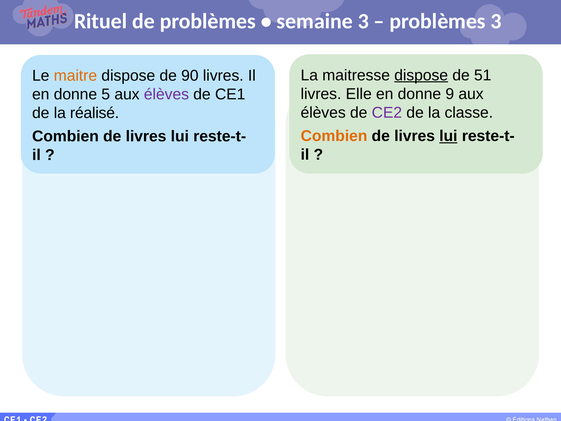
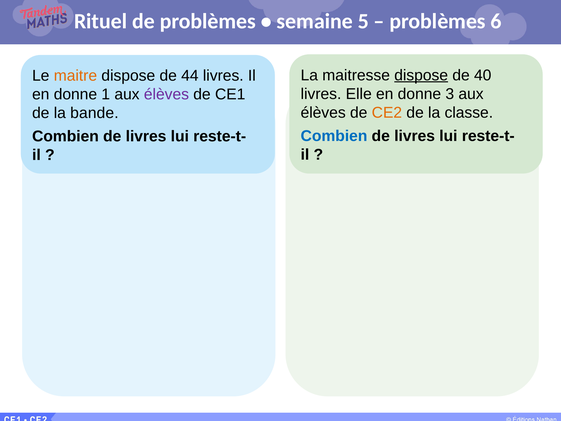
semaine 3: 3 -> 5 (363, 21)
problèmes 3: 3 -> 6 (496, 21)
51: 51 -> 40 (483, 75)
90: 90 -> 44 (190, 76)
9: 9 -> 3 (450, 94)
5: 5 -> 1 (106, 94)
CE2 colour: purple -> orange (387, 113)
réalisé: réalisé -> bande (94, 113)
Combien colour: orange -> blue (334, 136)
lui underline: present -> none (448, 136)
